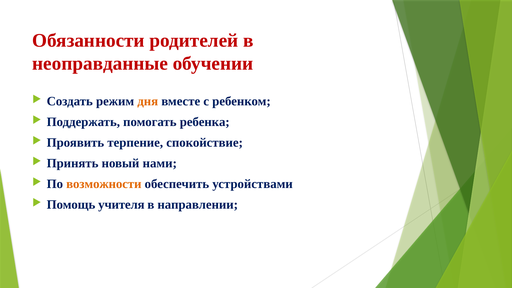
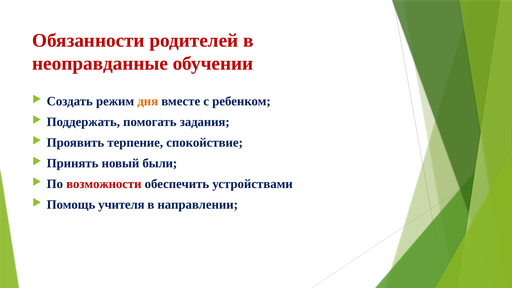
ребенка: ребенка -> задания (205, 122)
нами: нами -> были (160, 163)
возможности colour: orange -> red (104, 184)
